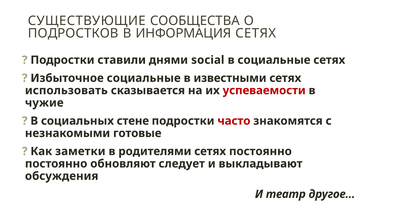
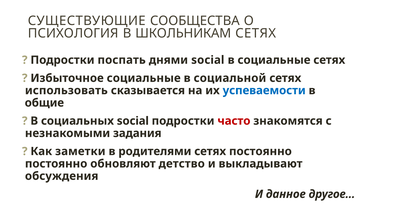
ПОДРОСТКОВ: ПОДРОСТКОВ -> ПСИХОЛОГИЯ (73, 33)
ИНФОРМАЦИЯ: ИНФОРМАЦИЯ -> ШКОЛЬНИКАМ (183, 33)
ставили: ставили -> поспать (122, 60)
известными: известными -> социальной (230, 78)
успеваемости colour: red -> blue (264, 91)
чужие: чужие -> общие (44, 103)
социальных стене: стене -> social (133, 121)
готовые: готовые -> задания (137, 134)
следует: следует -> детство (182, 164)
театр: театр -> данное (286, 195)
